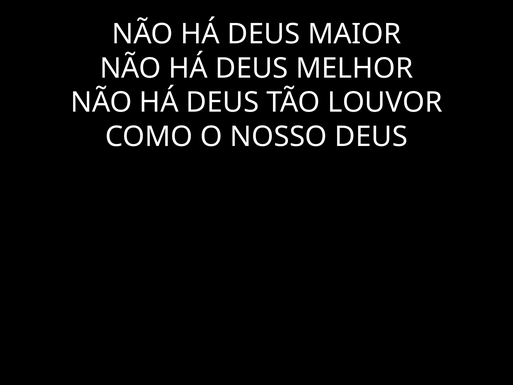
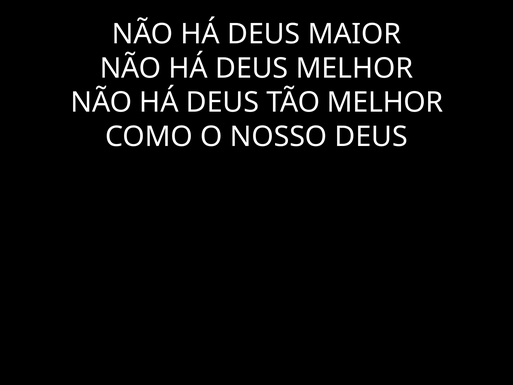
TÃO LOUVOR: LOUVOR -> MELHOR (385, 102)
